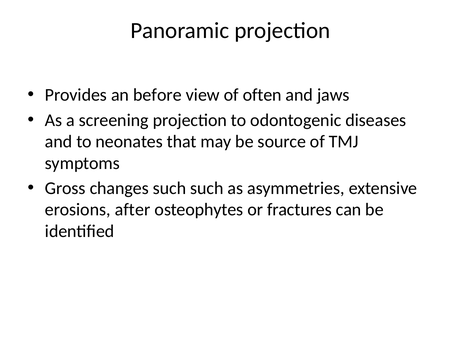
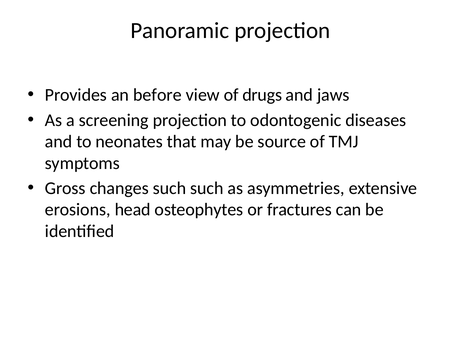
often: often -> drugs (262, 95)
after: after -> head (133, 210)
